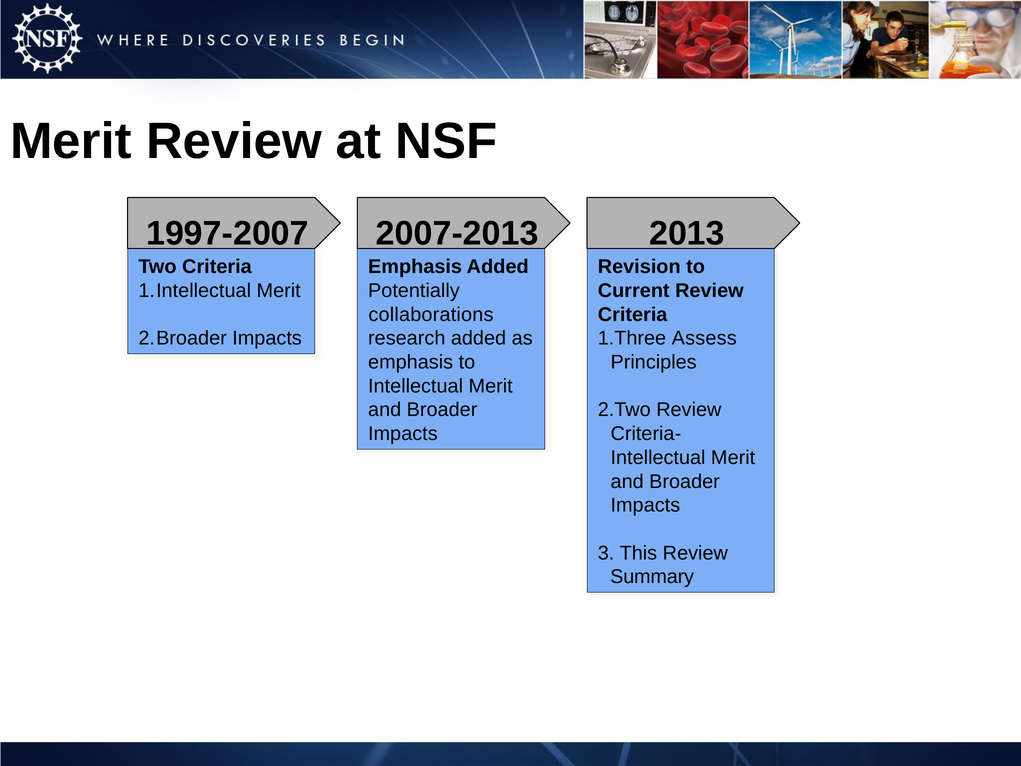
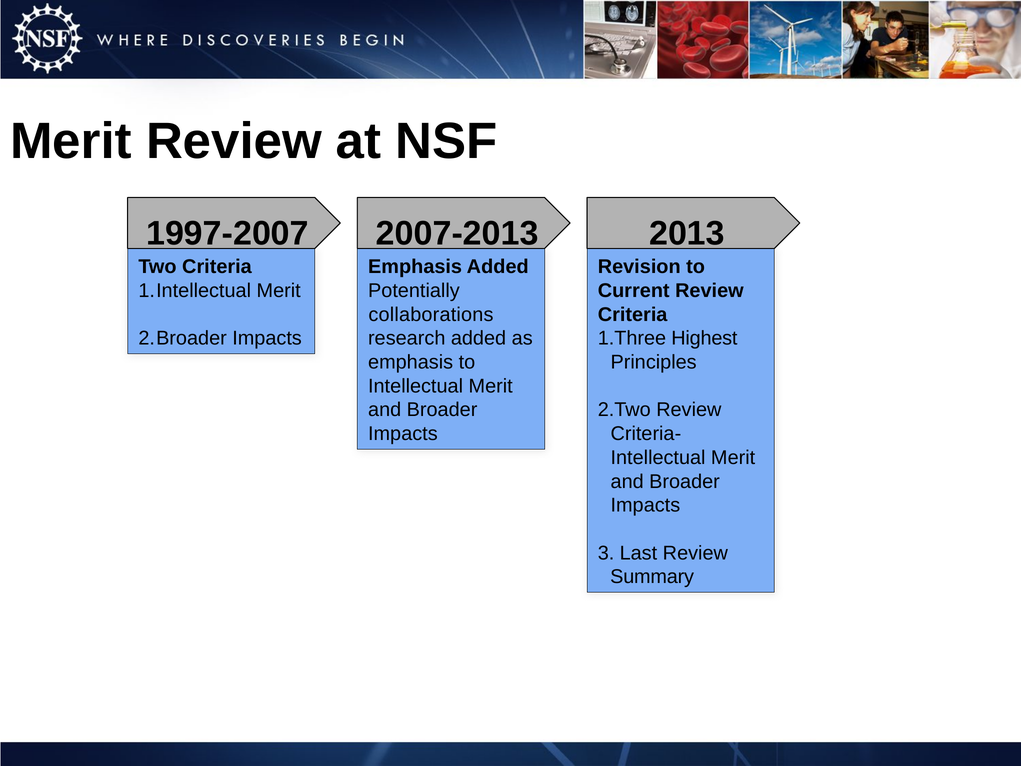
Assess: Assess -> Highest (704, 338)
This: This -> Last (638, 553)
